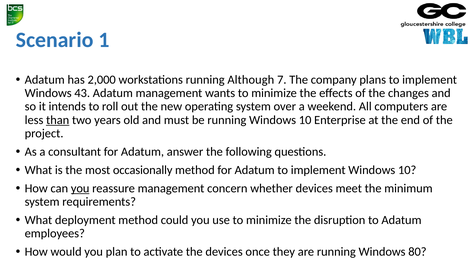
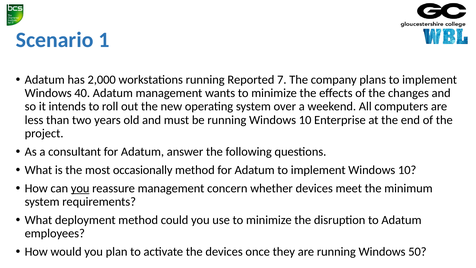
Although: Although -> Reported (251, 80)
43: 43 -> 40 (82, 93)
than underline: present -> none (58, 120)
80: 80 -> 50 (417, 252)
